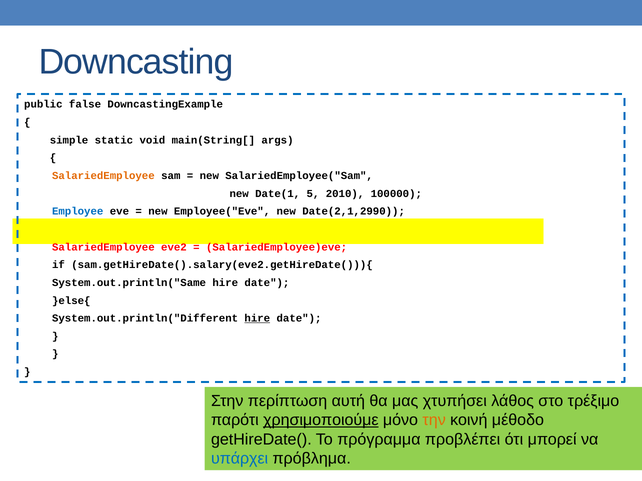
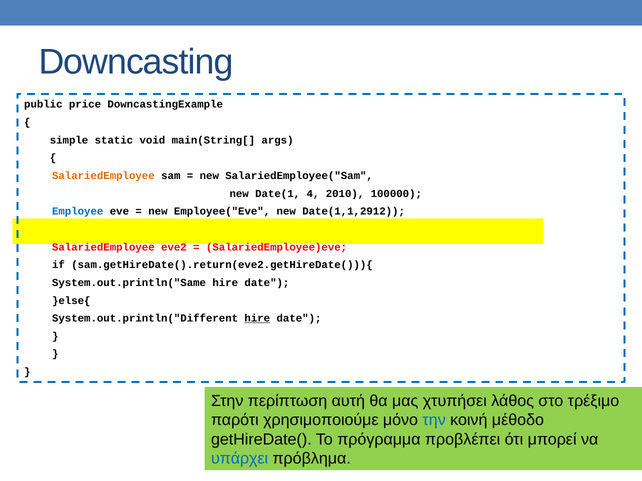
false: false -> price (85, 104)
5: 5 -> 4 (313, 194)
Date(2,1,2990: Date(2,1,2990 -> Date(1,1,2912 (354, 212)
sam.getHireDate().salary(eve2.getHireDate())){: sam.getHireDate().salary(eve2.getHireDate())){ -> sam.getHireDate().return(eve2.getHireDate())){ (222, 265)
χρησιμοποιούμε underline: present -> none (321, 421)
την colour: orange -> blue (434, 421)
